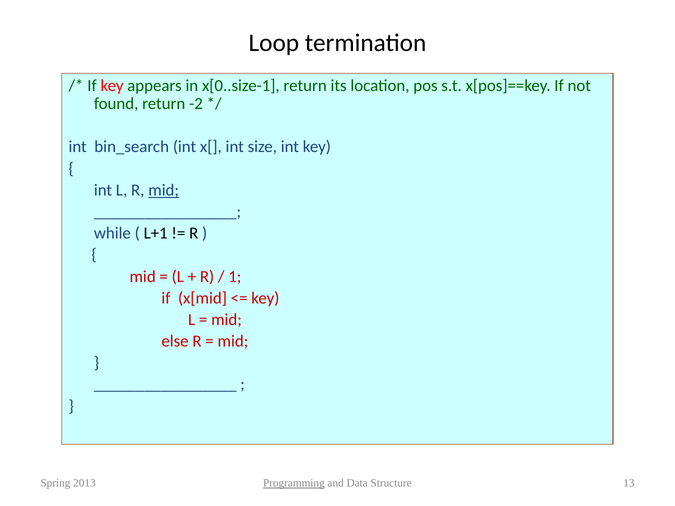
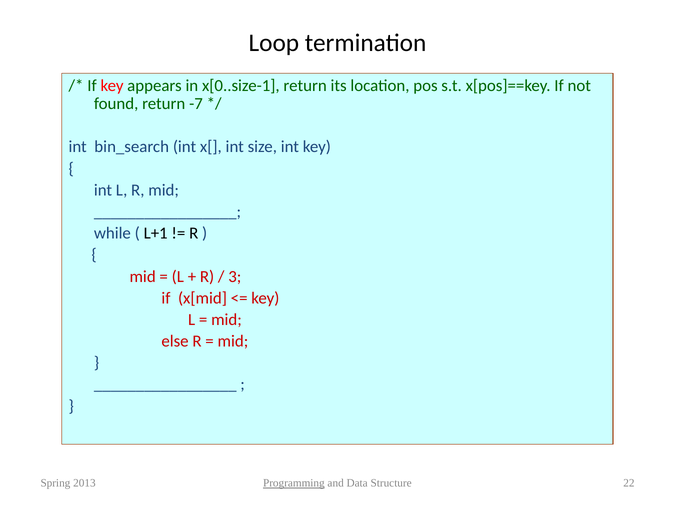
-2: -2 -> -7 (196, 104)
mid underline: present -> none (164, 190)
1: 1 -> 3 (235, 277)
13: 13 -> 22 (629, 483)
